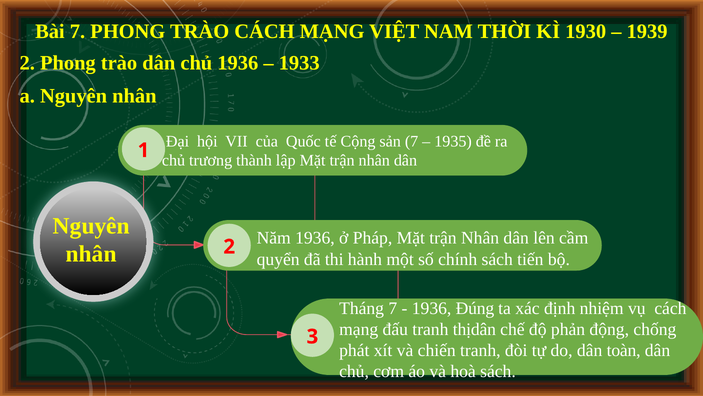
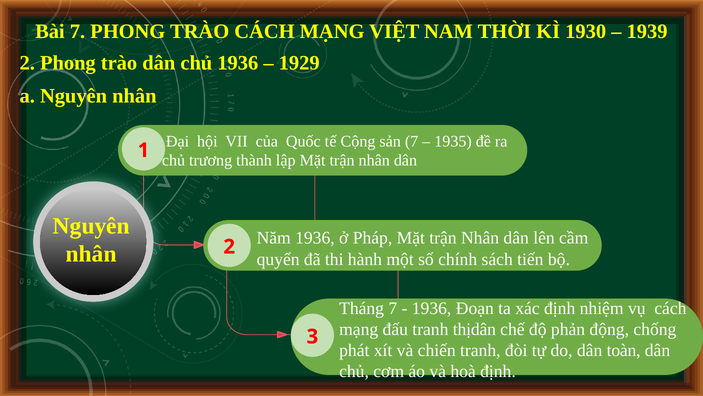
1933: 1933 -> 1929 (299, 63)
Đúng: Đúng -> Đoạn (475, 308)
hoà sách: sách -> định (498, 371)
